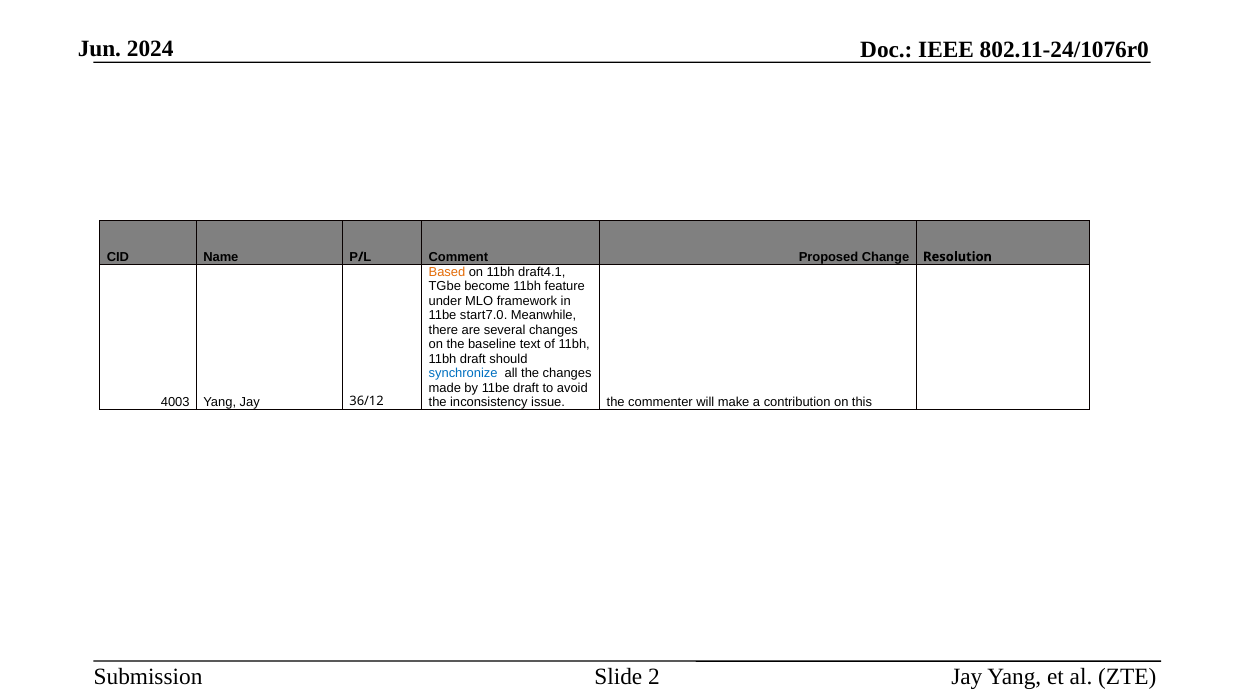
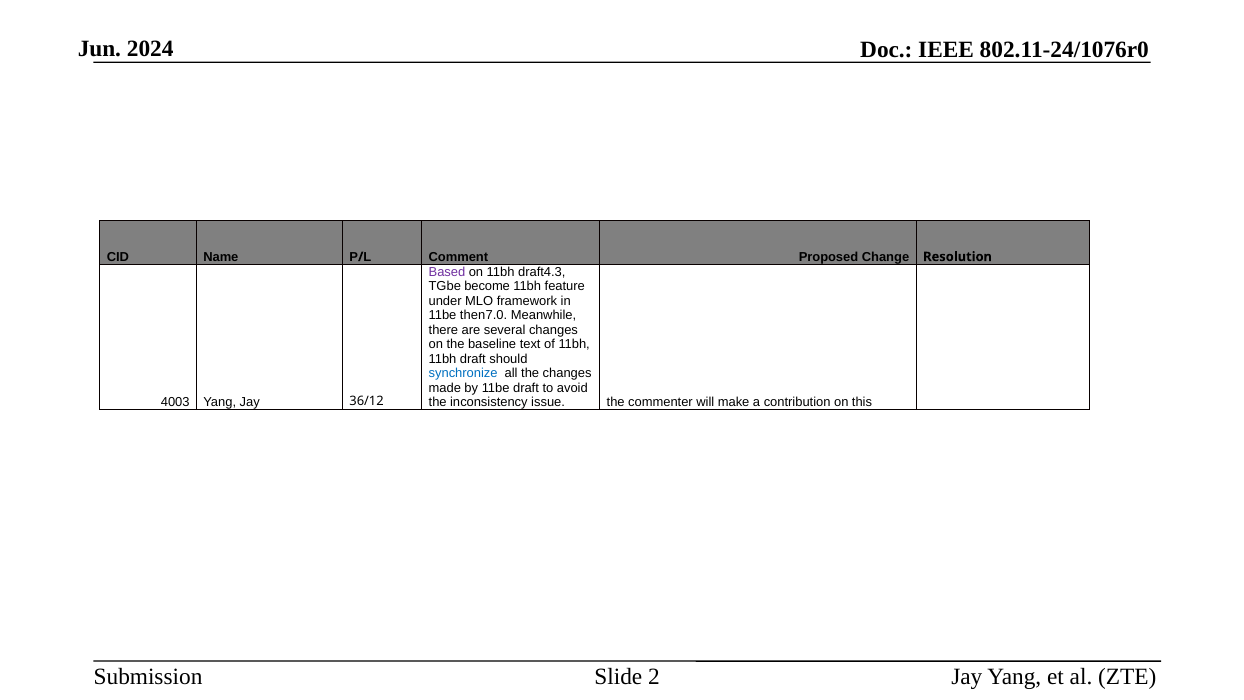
Based colour: orange -> purple (447, 272)
draft4.1: draft4.1 -> draft4.3 (542, 272)
start7.0: start7.0 -> then7.0 (484, 316)
